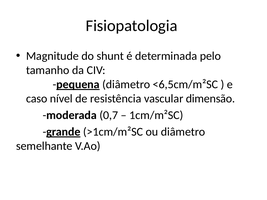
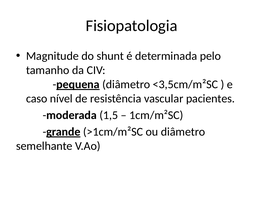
<6,5cm/m²SC: <6,5cm/m²SC -> <3,5cm/m²SC (185, 84)
dimensão: dimensão -> pacientes (210, 99)
0,7: 0,7 -> 1,5 (109, 115)
